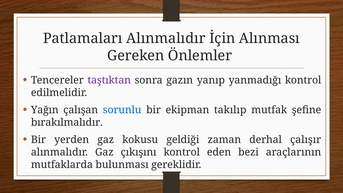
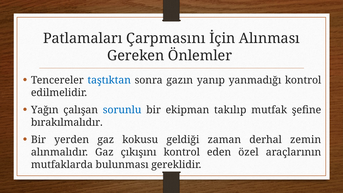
Patlamaları Alınmalıdır: Alınmalıdır -> Çarpmasını (166, 38)
taştıktan colour: purple -> blue (109, 80)
çalışır: çalışır -> zemin (306, 140)
bezi: bezi -> özel (248, 152)
